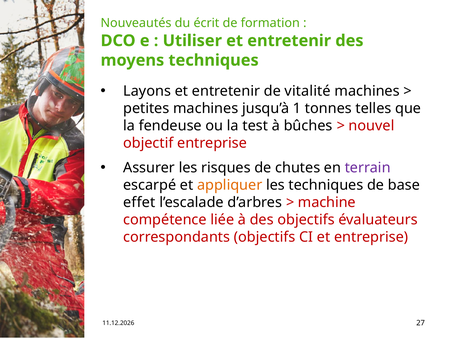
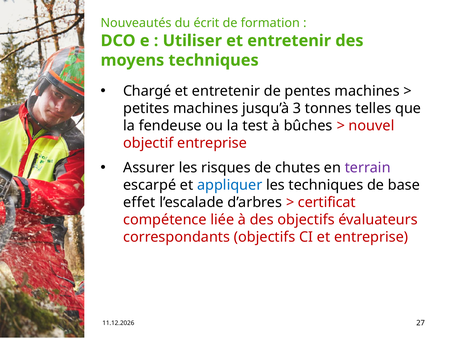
Layons: Layons -> Chargé (147, 91)
vitalité: vitalité -> pentes (308, 91)
1: 1 -> 3 (297, 108)
appliquer colour: orange -> blue (230, 185)
machine: machine -> certificat (327, 202)
